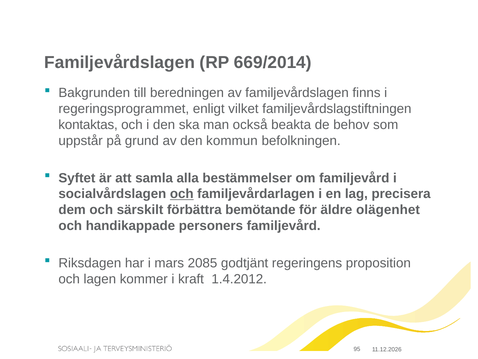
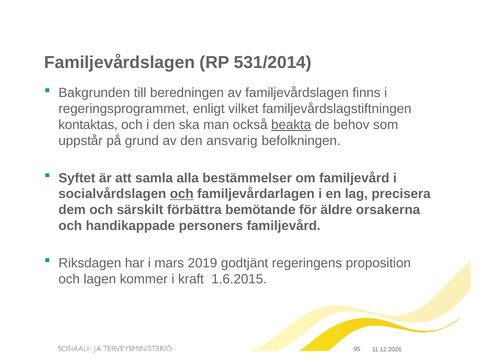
669/2014: 669/2014 -> 531/2014 (273, 62)
beakta underline: none -> present (291, 125)
kommun: kommun -> ansvarig (232, 141)
olägenhet: olägenhet -> orsakerna (388, 210)
2085: 2085 -> 2019 (202, 263)
1.4.2012: 1.4.2012 -> 1.6.2015 (239, 279)
